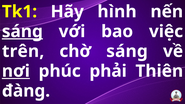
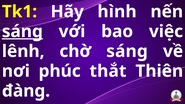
trên: trên -> lênh (23, 51)
nơi underline: present -> none (16, 71)
phải: phải -> thắt (108, 71)
